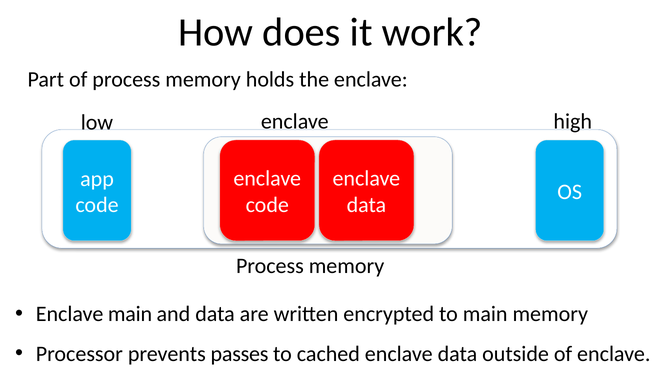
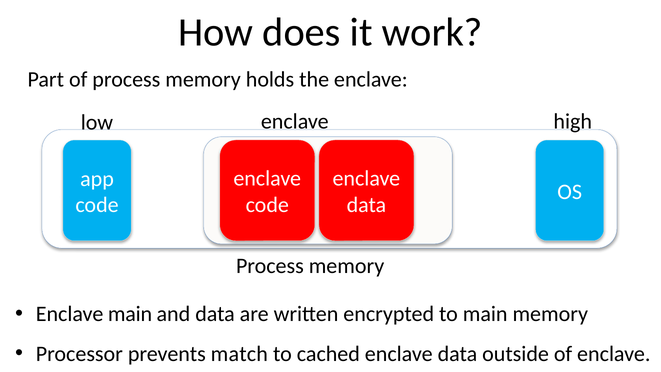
passes: passes -> match (239, 354)
